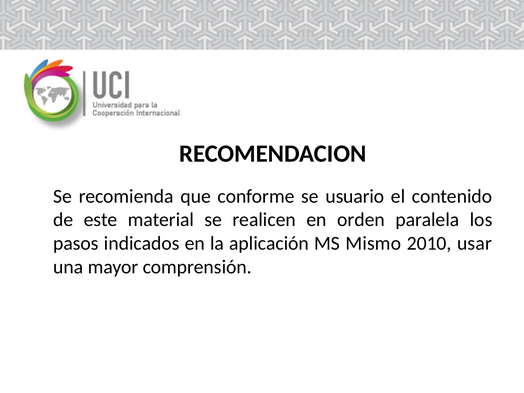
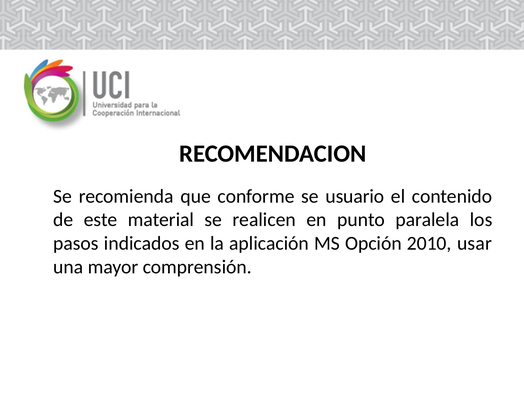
orden: orden -> punto (361, 220)
Mismo: Mismo -> Opción (373, 243)
